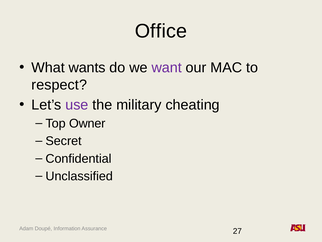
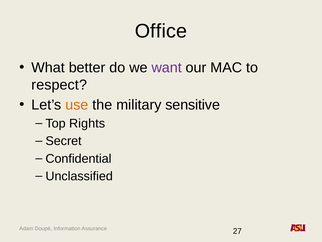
wants: wants -> better (87, 68)
use colour: purple -> orange (77, 105)
cheating: cheating -> sensitive (193, 105)
Owner: Owner -> Rights (87, 123)
